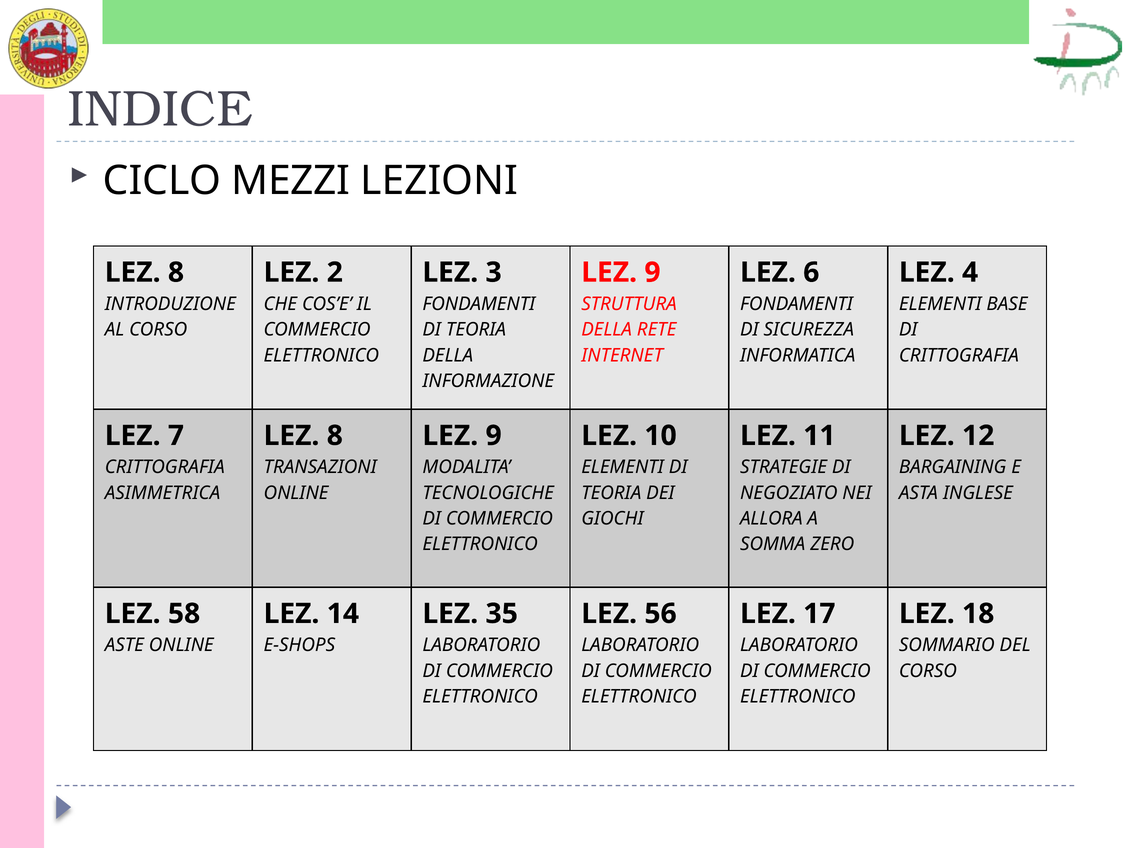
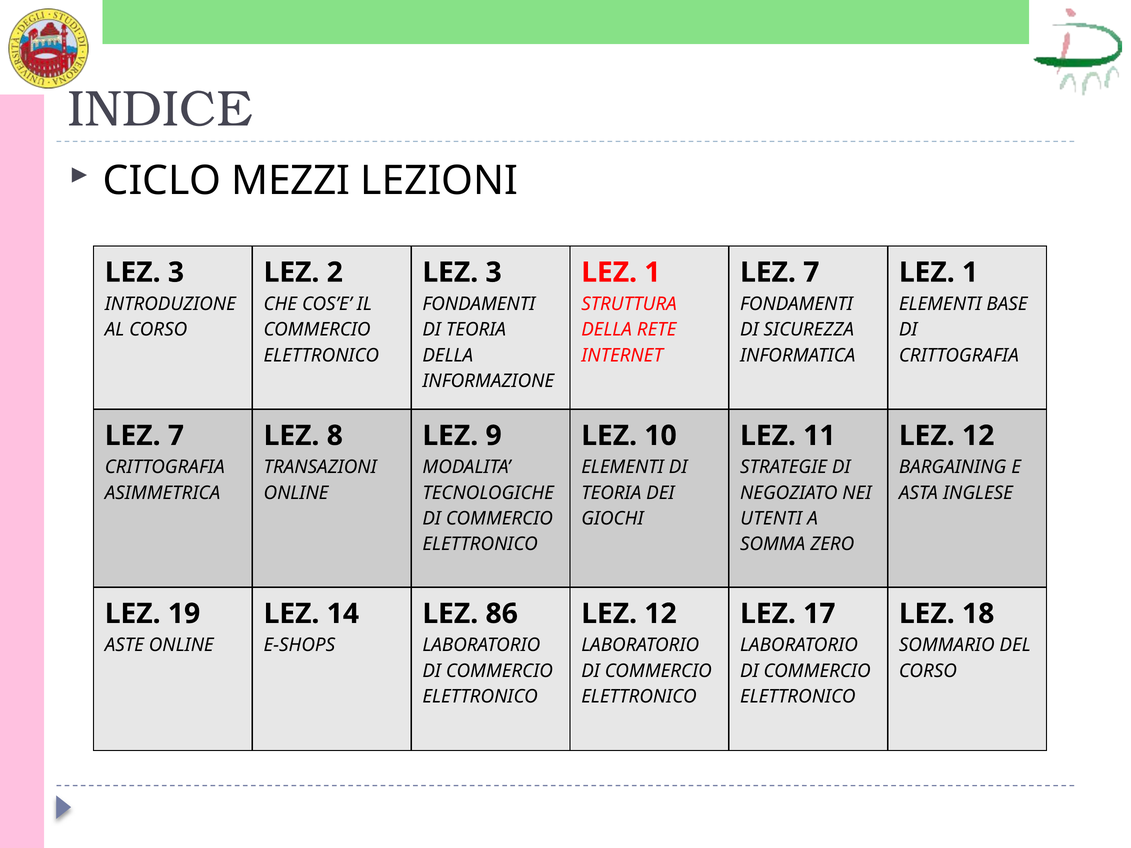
8: 8 -> 3 (176, 272)
9: 9 -> 1 (652, 272)
6: 6 -> 7 (811, 272)
4: 4 -> 1 (970, 272)
ALLORA: ALLORA -> UTENTI (771, 519)
58: 58 -> 19 (184, 614)
35: 35 -> 86 (502, 614)
56: 56 -> 12 (661, 614)
